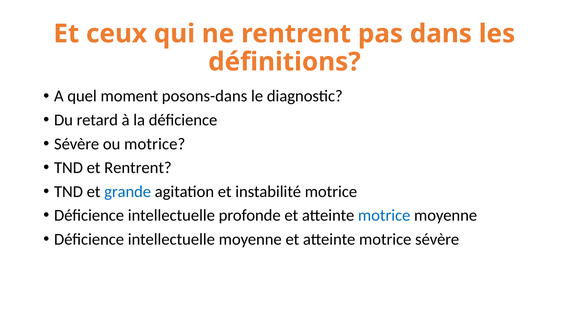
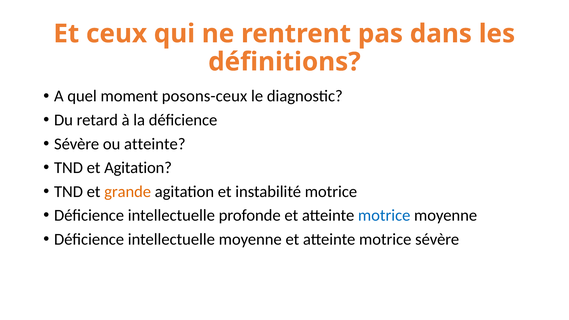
posons-dans: posons-dans -> posons-ceux (205, 96)
ou motrice: motrice -> atteinte (155, 144)
et Rentrent: Rentrent -> Agitation (138, 168)
grande colour: blue -> orange (128, 192)
